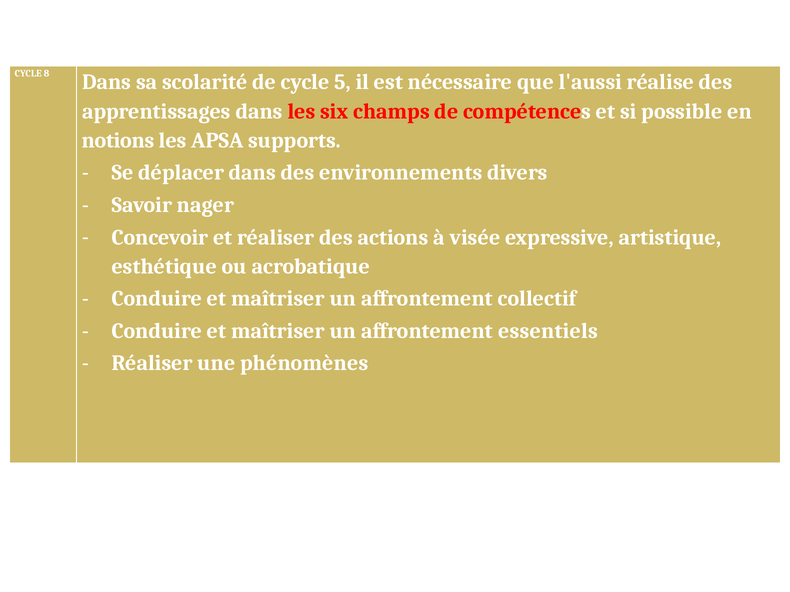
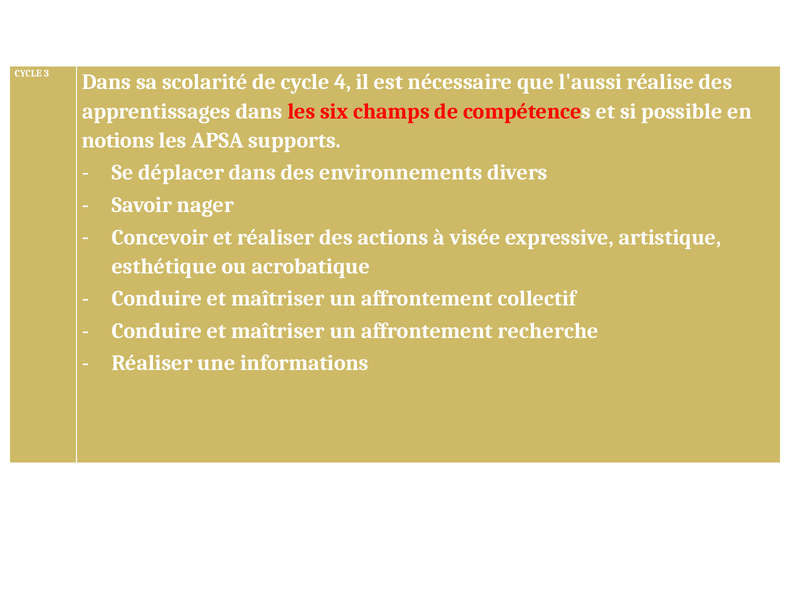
8: 8 -> 3 (46, 73)
5: 5 -> 4 (343, 82)
essentiels: essentiels -> recherche (548, 331)
phénomènes: phénomènes -> informations (304, 364)
